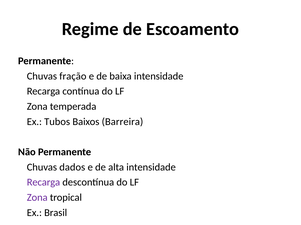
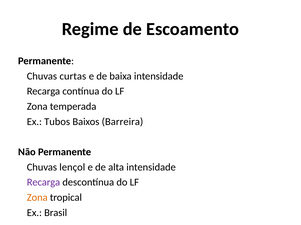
fração: fração -> curtas (73, 76)
dados: dados -> lençol (72, 168)
Zona colour: purple -> orange (37, 198)
